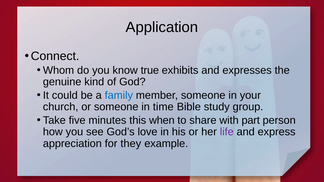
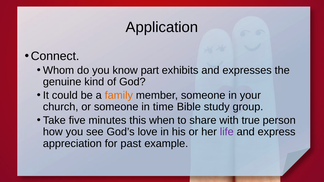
true: true -> part (150, 70)
family colour: blue -> orange (119, 95)
part: part -> true (251, 120)
they: they -> past (131, 144)
